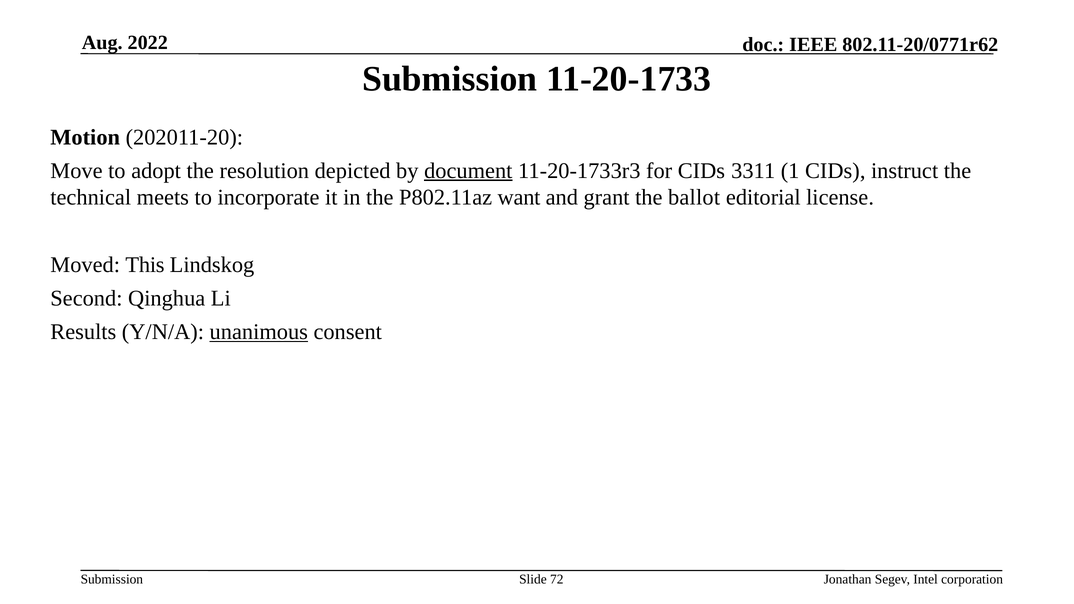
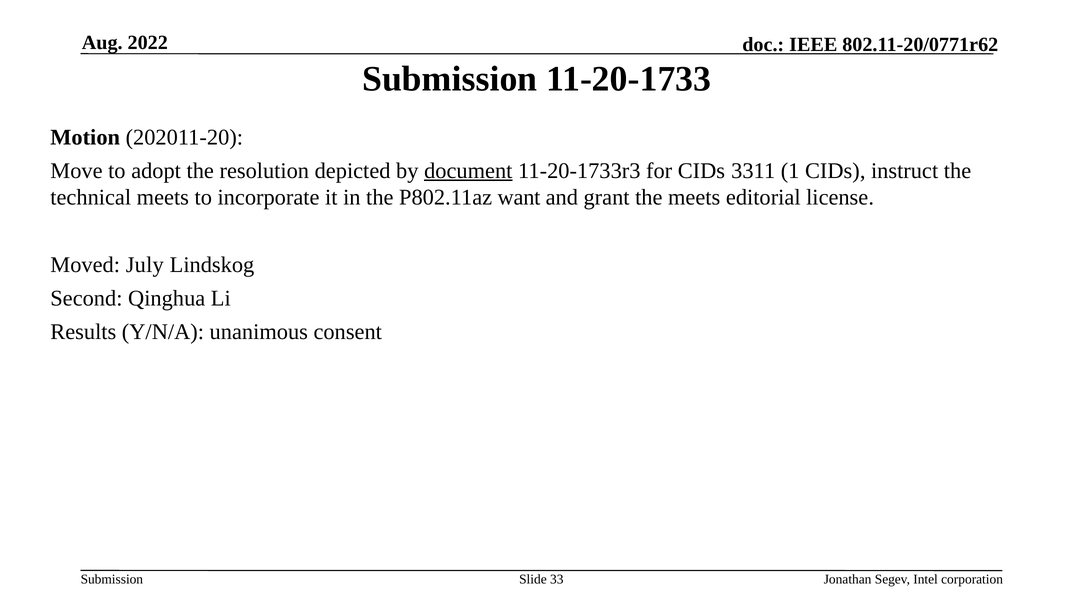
the ballot: ballot -> meets (694, 198)
This: This -> July (145, 265)
unanimous underline: present -> none (259, 332)
72: 72 -> 33 (557, 579)
